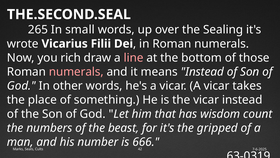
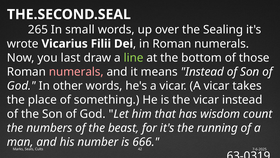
rich: rich -> last (71, 58)
line colour: pink -> light green (134, 58)
gripped: gripped -> running (217, 128)
